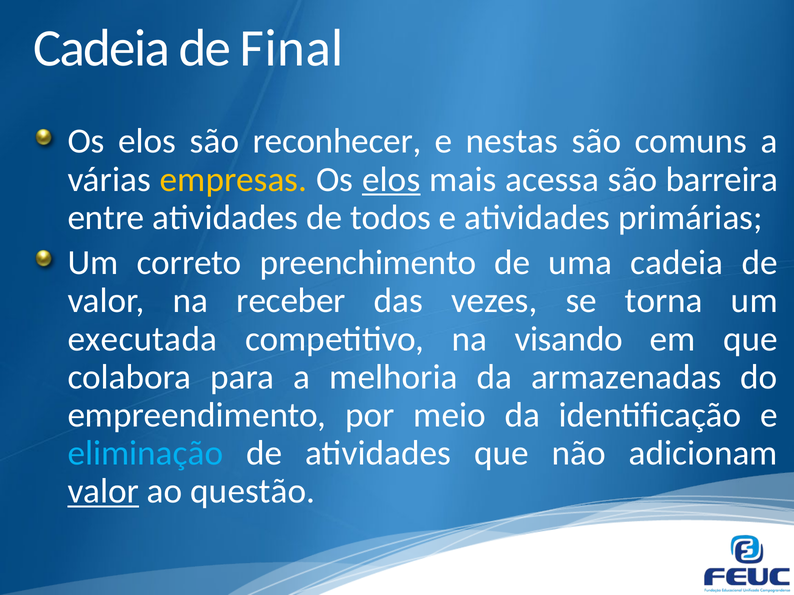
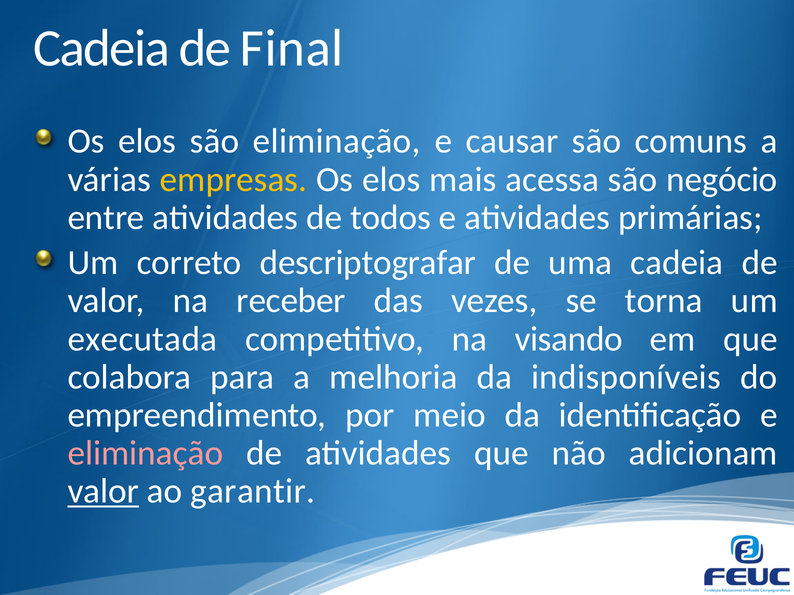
são reconhecer: reconhecer -> eliminação (337, 141)
nestas: nestas -> causar (512, 141)
elos underline: present -> none (391, 180)
barreira: barreira -> negócio (722, 180)
preenchimento: preenchimento -> descriptografar (368, 263)
armazenadas: armazenadas -> indisponíveis (626, 377)
eliminação colour: light blue -> pink (145, 454)
questão: questão -> garantir (253, 492)
